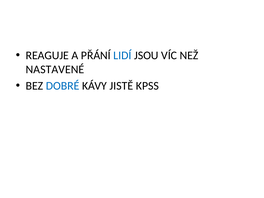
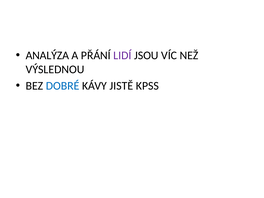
REAGUJE: REAGUJE -> ANALÝZA (47, 55)
LIDÍ colour: blue -> purple (122, 55)
NASTAVENÉ: NASTAVENÉ -> VÝSLEDNOU (55, 69)
